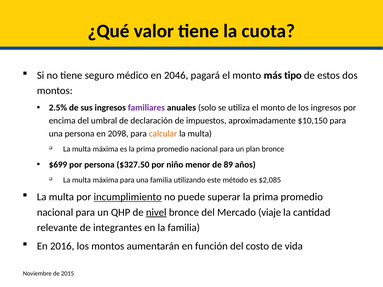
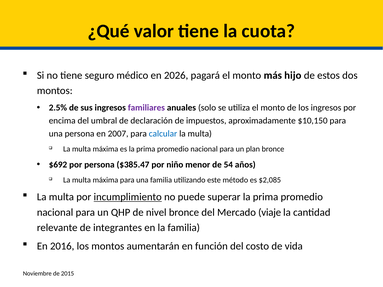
2046: 2046 -> 2026 (176, 75)
tipo: tipo -> hijo (293, 75)
2098: 2098 -> 2007 (118, 134)
calcular colour: orange -> blue (163, 134)
$699: $699 -> $692 (58, 165)
$327.50: $327.50 -> $385.47 (133, 165)
89: 89 -> 54 (228, 165)
nivel underline: present -> none (156, 212)
